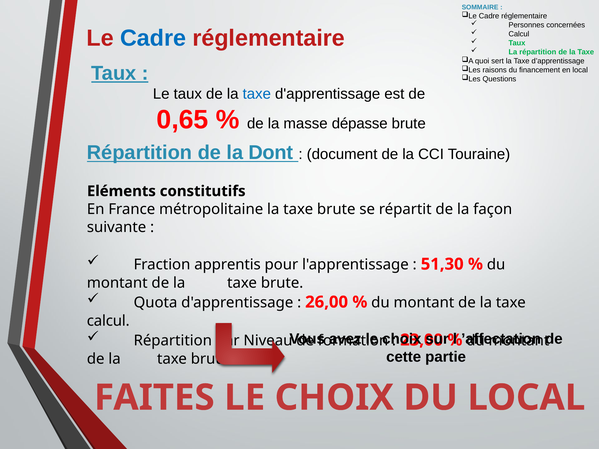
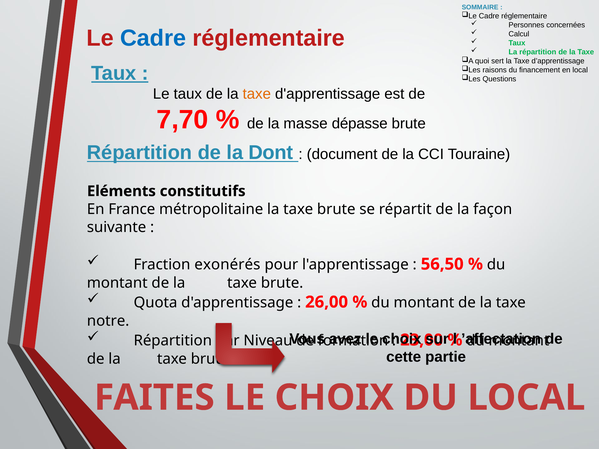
taxe colour: blue -> orange (257, 94)
0,65: 0,65 -> 7,70 (183, 120)
apprentis: apprentis -> exonérés (227, 265)
51,30: 51,30 -> 56,50 (442, 264)
calcul: calcul -> notre (108, 321)
